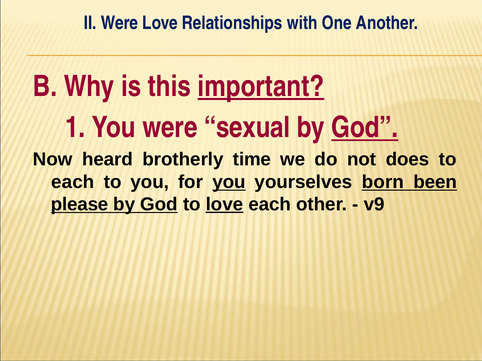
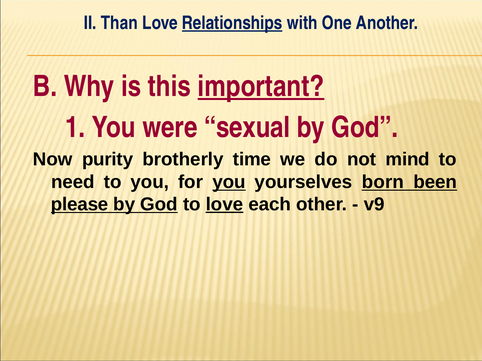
II Were: Were -> Than (119, 23)
Relationships underline: none -> present (232, 23)
God underline: present -> none (365, 128)
heard: heard -> purity (108, 160)
does: does -> mind (408, 160)
each: each -> need (73, 182)
